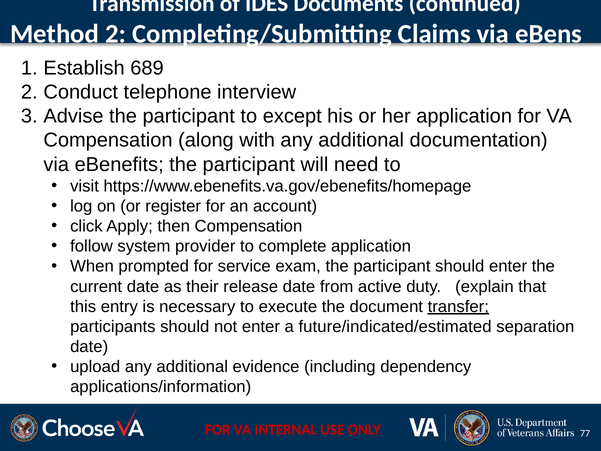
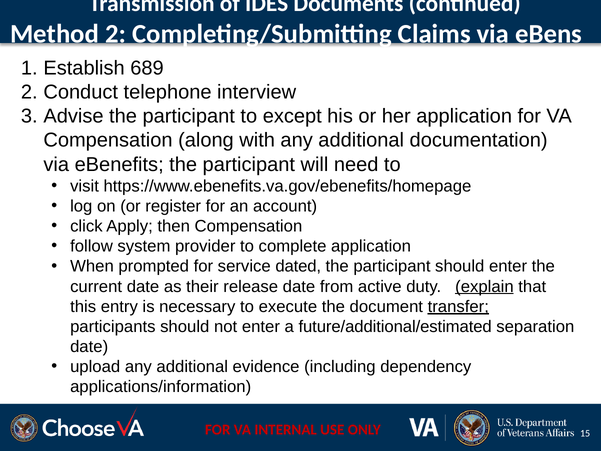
exam: exam -> dated (298, 266)
explain underline: none -> present (484, 286)
future/indicated/estimated: future/indicated/estimated -> future/additional/estimated (395, 326)
77: 77 -> 15 (585, 433)
